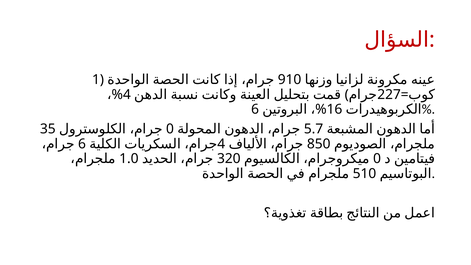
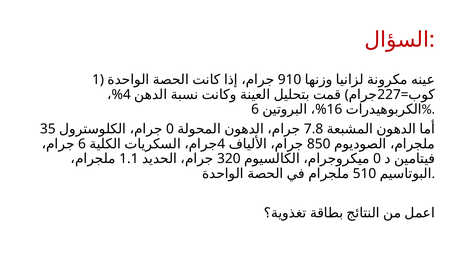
5.7: 5.7 -> 7.8 (314, 129)
1.0: 1.0 -> 1.1 (129, 159)
